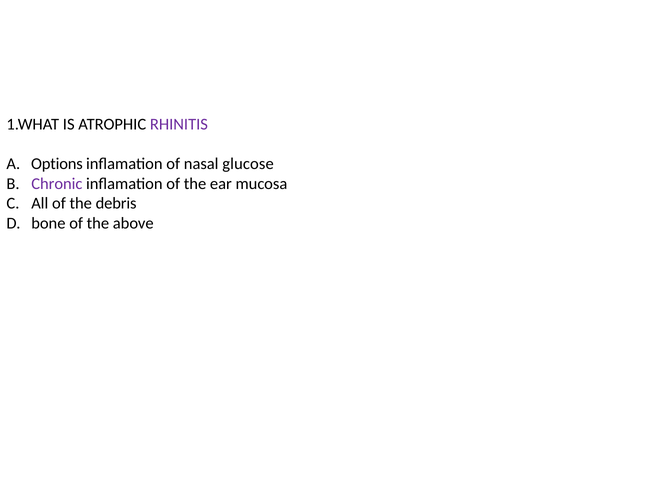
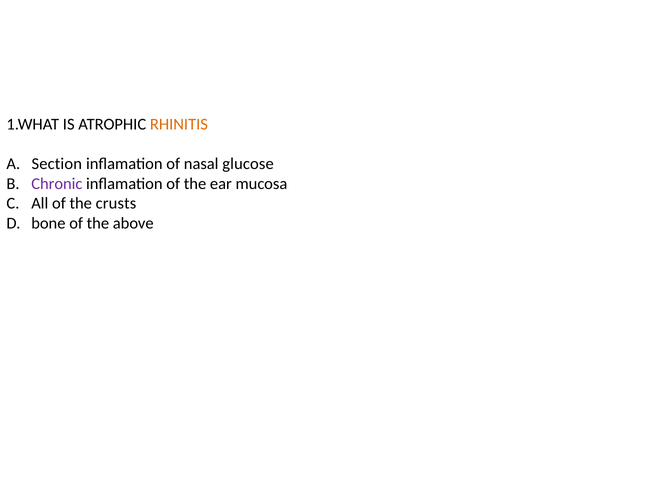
RHINITIS colour: purple -> orange (179, 124)
Options: Options -> Section (57, 164)
debris: debris -> crusts (116, 204)
